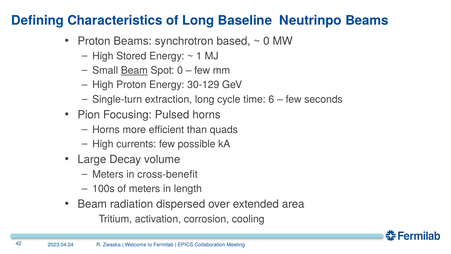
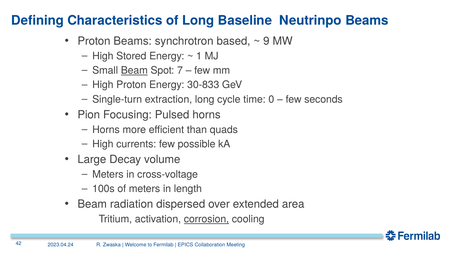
0: 0 -> 9 (266, 41)
Spot 0: 0 -> 7 (180, 70)
30-129: 30-129 -> 30-833 (203, 85)
6: 6 -> 0 (271, 99)
cross-benefit: cross-benefit -> cross-voltage (168, 174)
corrosion underline: none -> present (206, 219)
